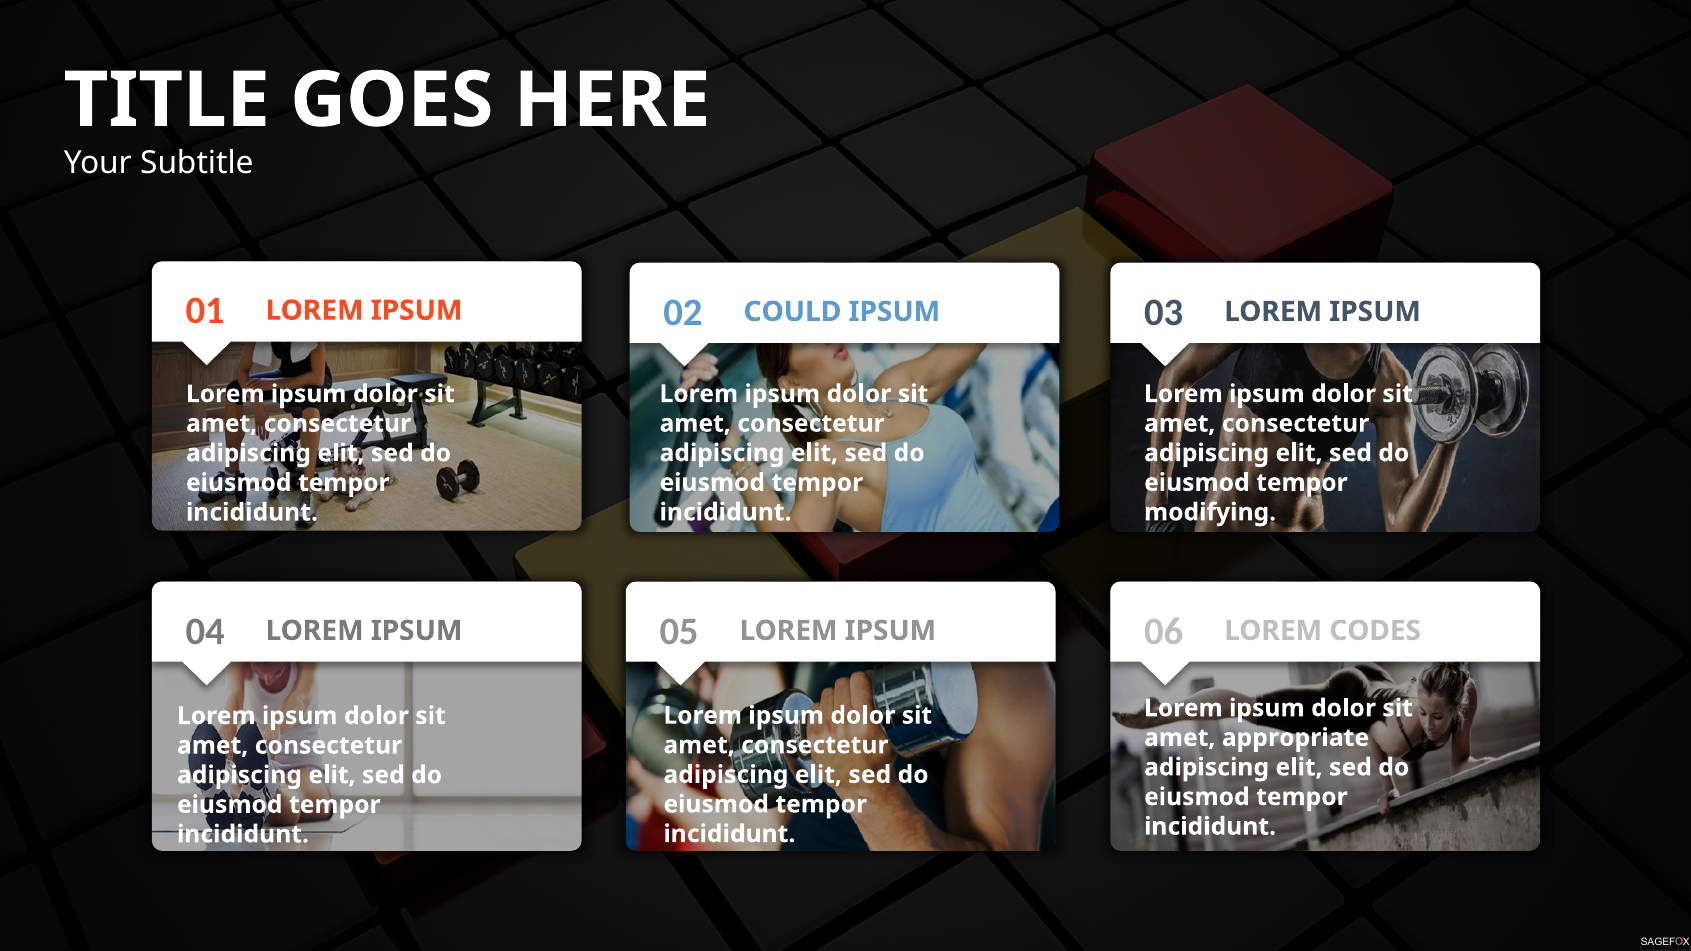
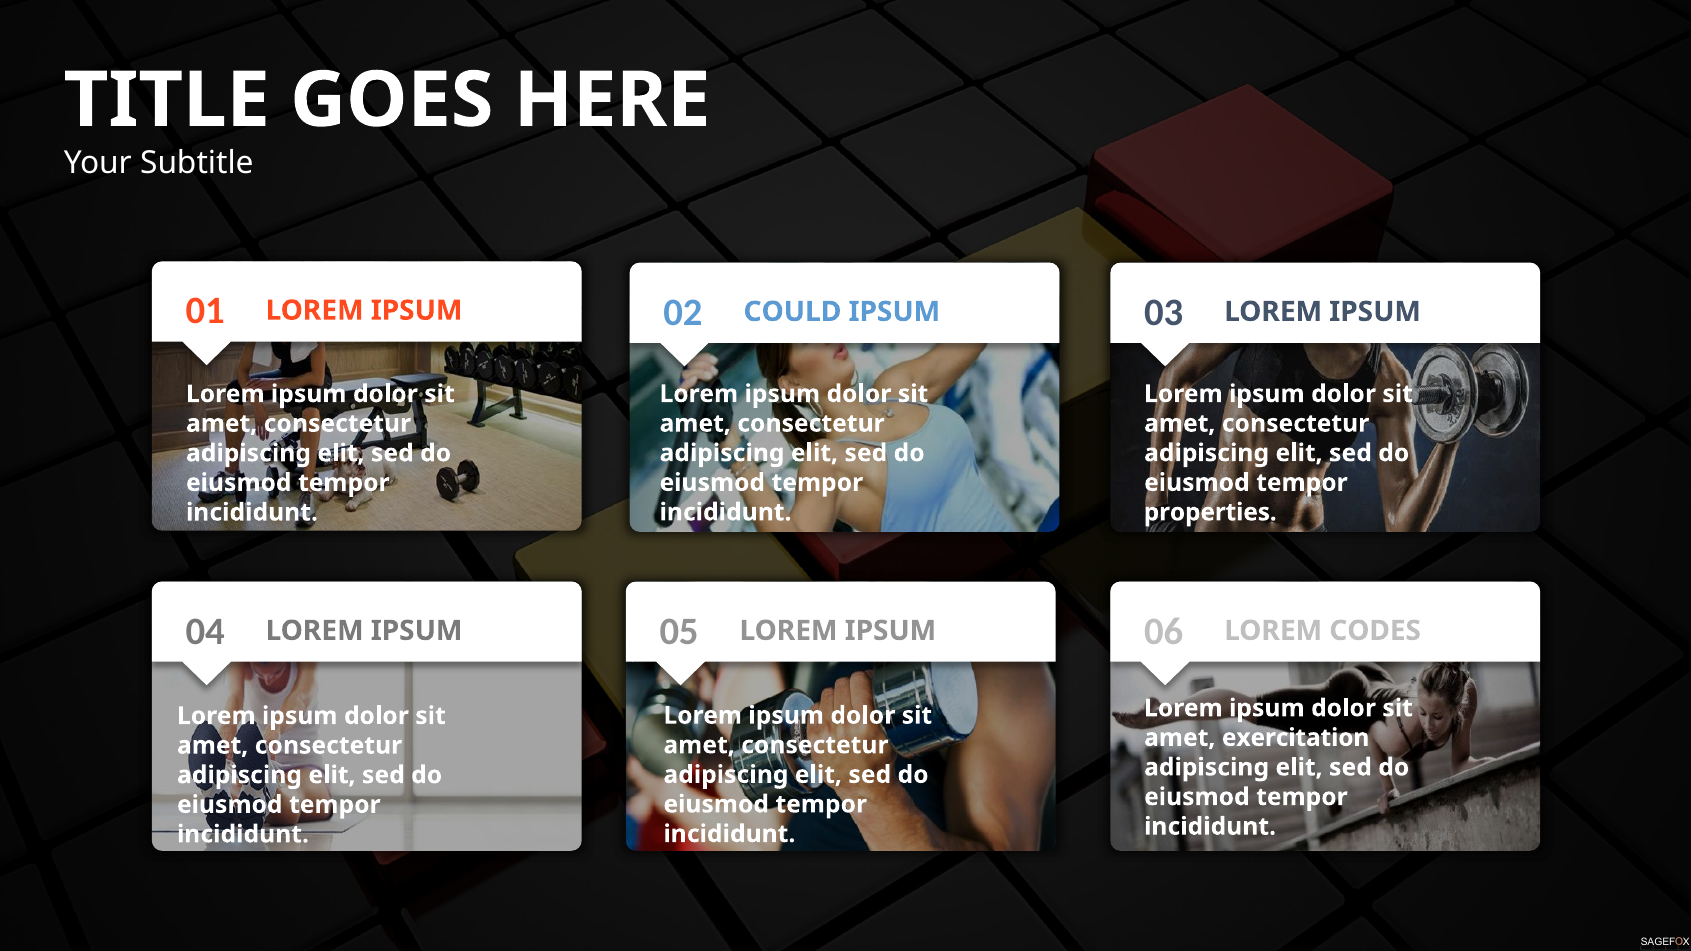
modifying: modifying -> properties (1210, 512)
appropriate: appropriate -> exercitation (1296, 738)
